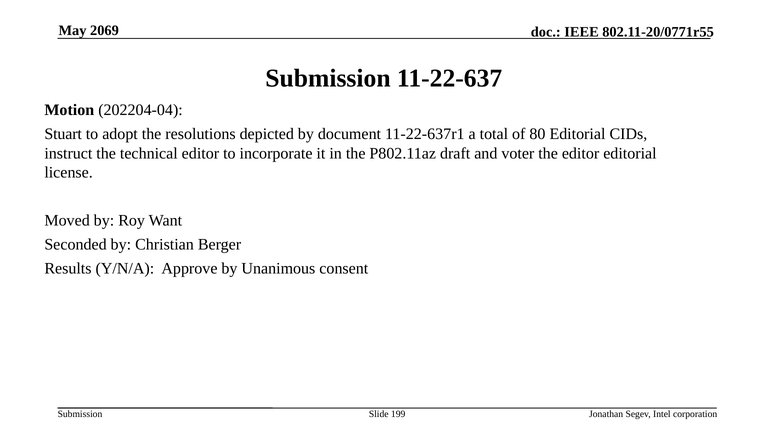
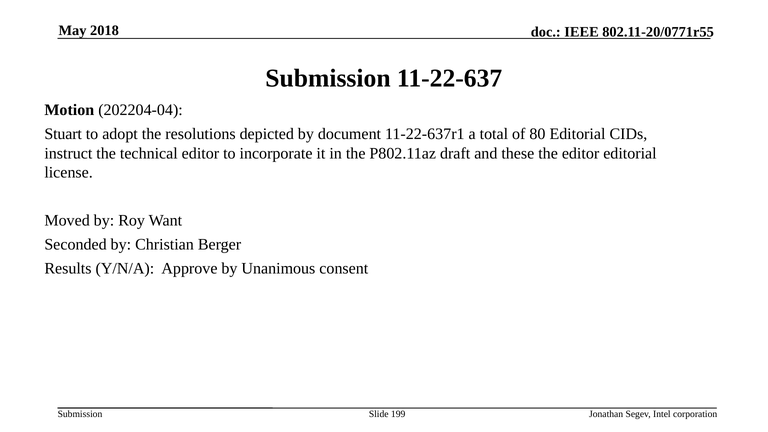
2069: 2069 -> 2018 (104, 31)
voter: voter -> these (518, 153)
